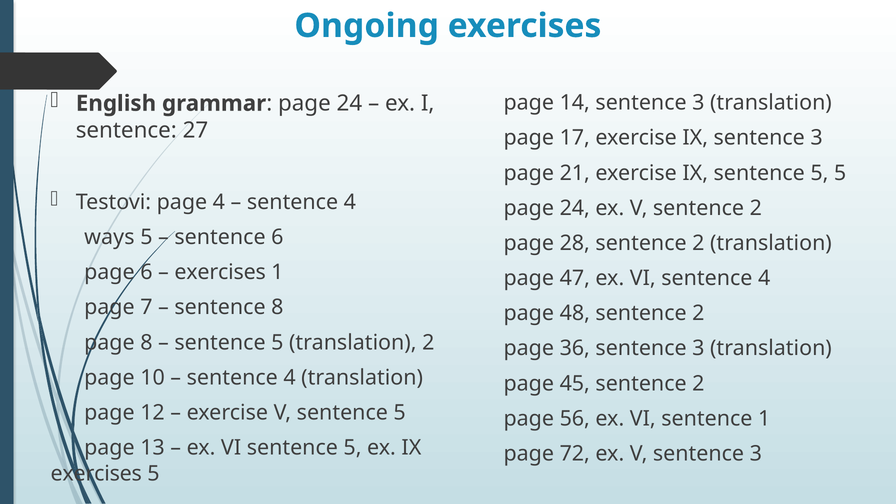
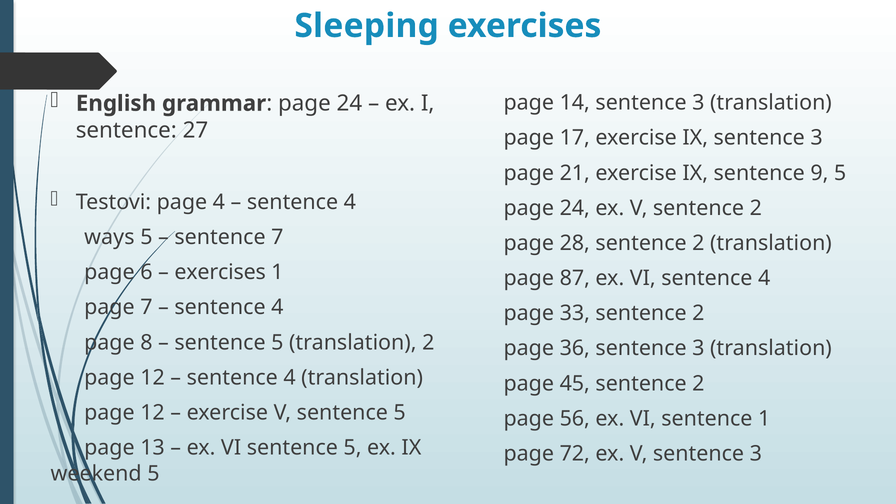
Ongoing: Ongoing -> Sleeping (367, 26)
IX sentence 5: 5 -> 9 (819, 173)
sentence 6: 6 -> 7 (277, 237)
47: 47 -> 87 (575, 278)
8: 8 -> 4 (277, 307)
48: 48 -> 33 (575, 313)
10: 10 -> 12 (153, 378)
exercises: exercises -> weekend (96, 473)
